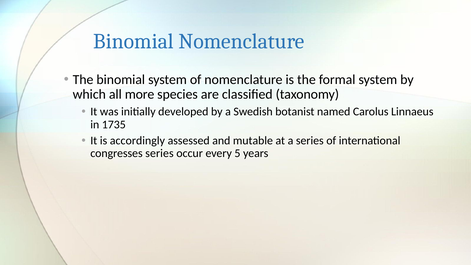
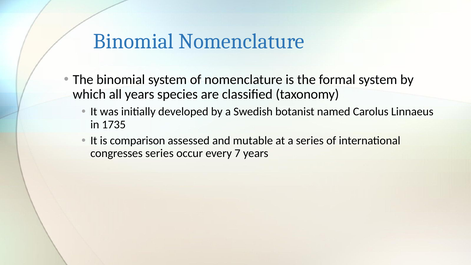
all more: more -> years (140, 94)
accordingly: accordingly -> comparison (137, 141)
5: 5 -> 7 (237, 153)
